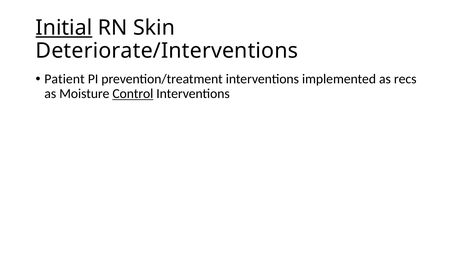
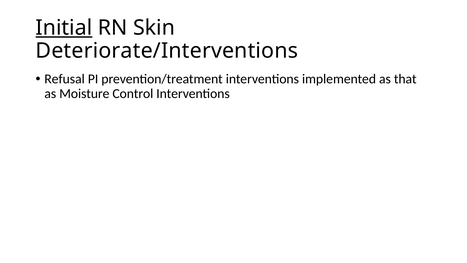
Patient: Patient -> Refusal (65, 79)
recs: recs -> that (405, 79)
Control underline: present -> none (133, 94)
